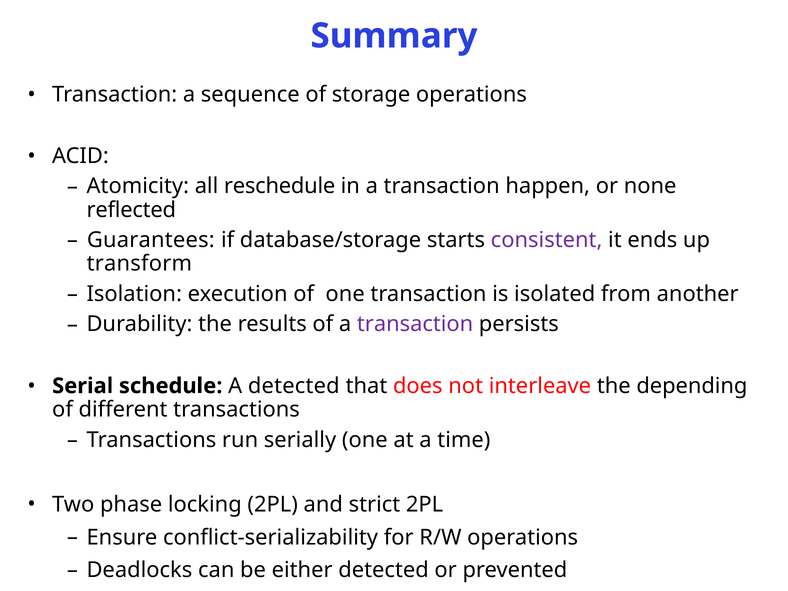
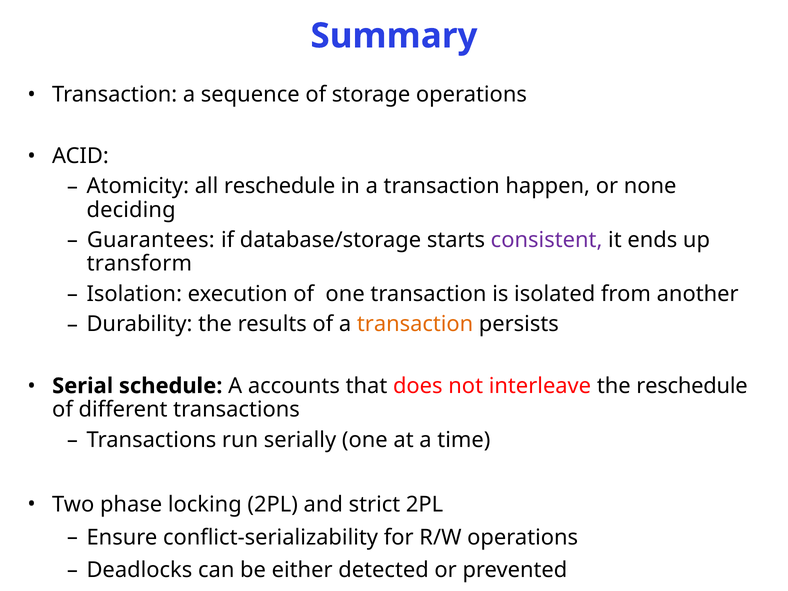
reflected: reflected -> deciding (131, 210)
transaction colour: purple -> orange (415, 324)
A detected: detected -> accounts (294, 386)
the depending: depending -> reschedule (692, 386)
